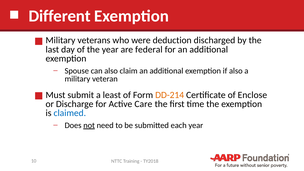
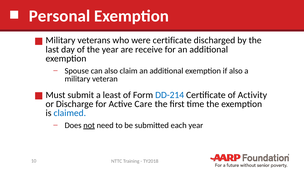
Different: Different -> Personal (60, 16)
were deduction: deduction -> certificate (172, 40)
federal: federal -> receive (149, 49)
DD-214 colour: orange -> blue (170, 95)
Enclose: Enclose -> Activity (252, 95)
